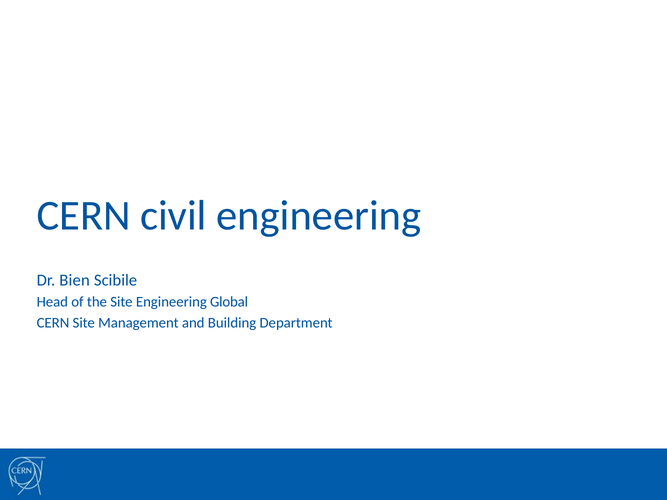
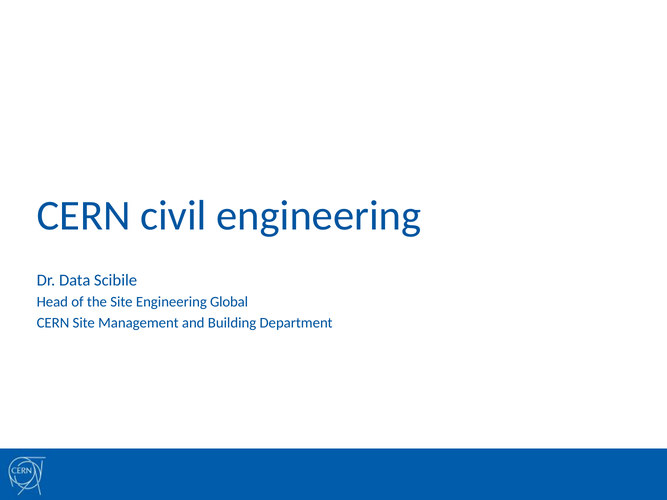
Bien: Bien -> Data (75, 280)
